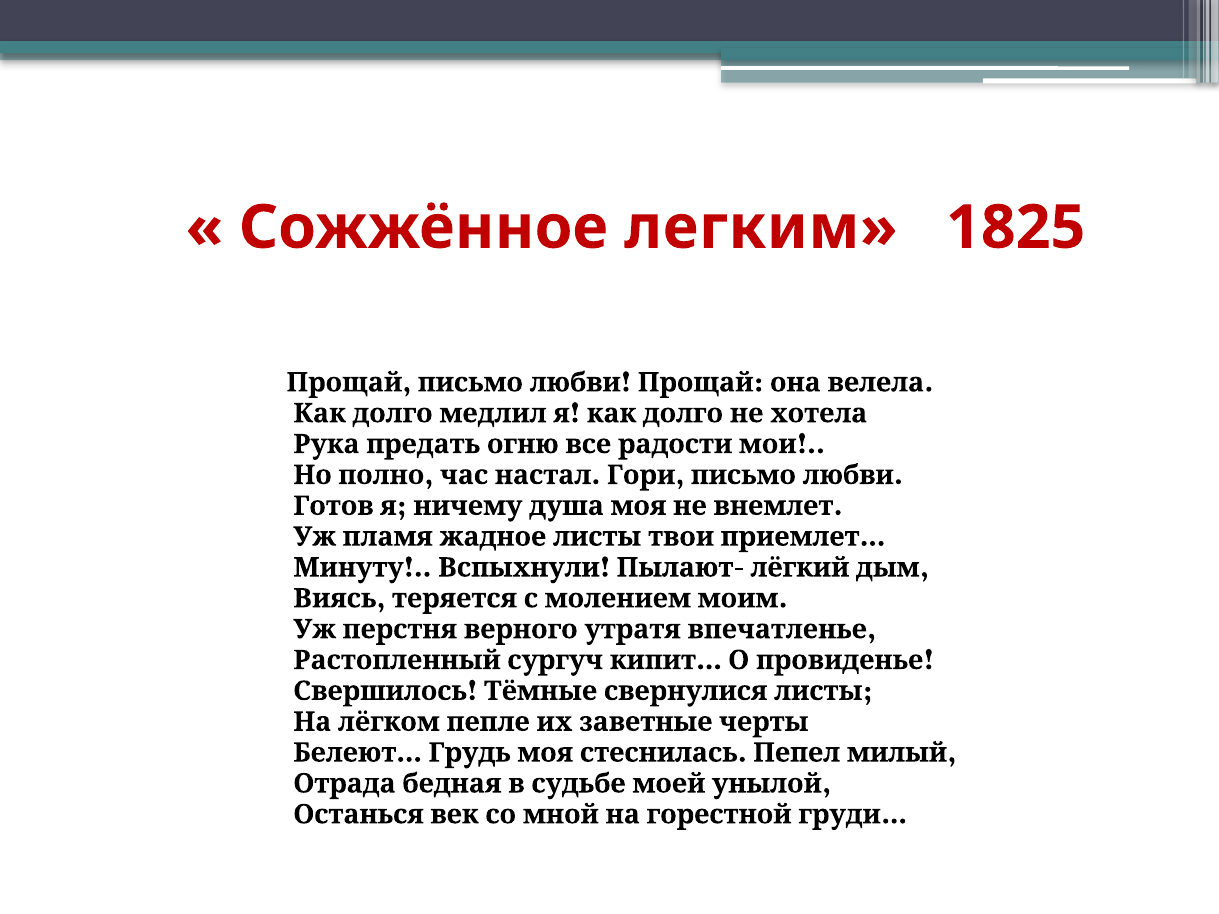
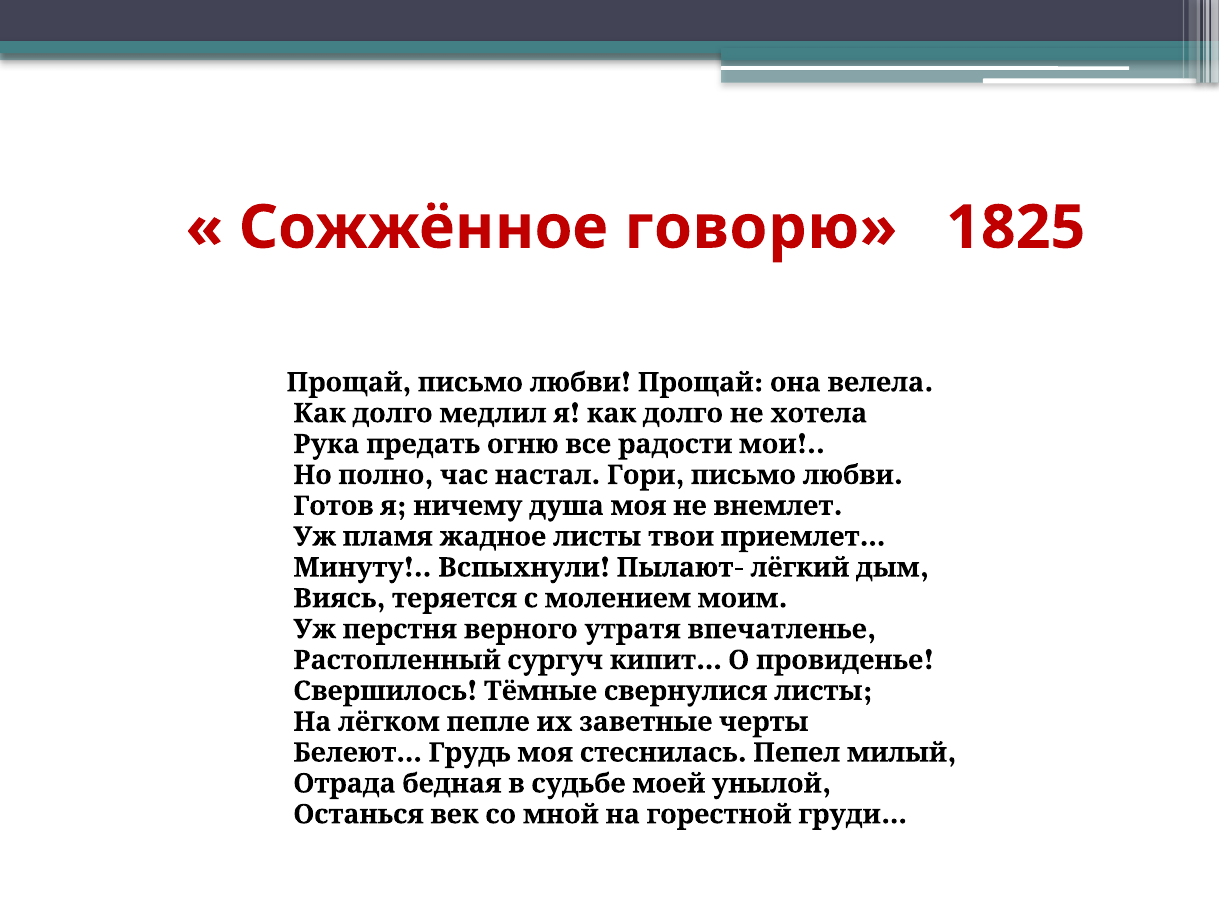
легким: легким -> говорю (761, 228)
